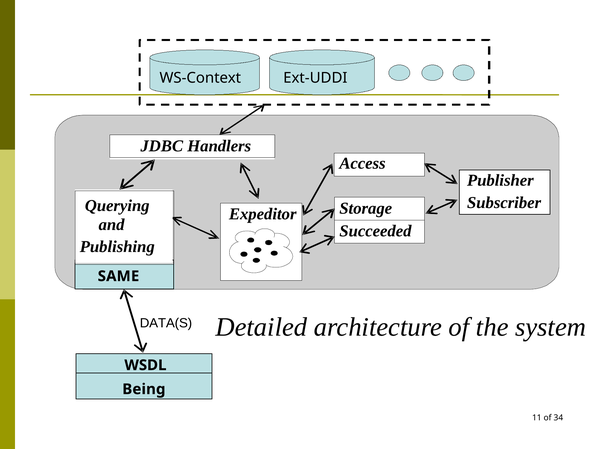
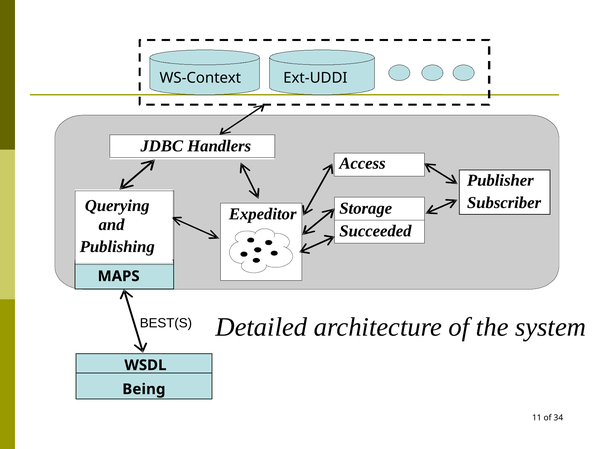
SAME: SAME -> MAPS (119, 276)
DATA(S: DATA(S -> BEST(S (166, 323)
